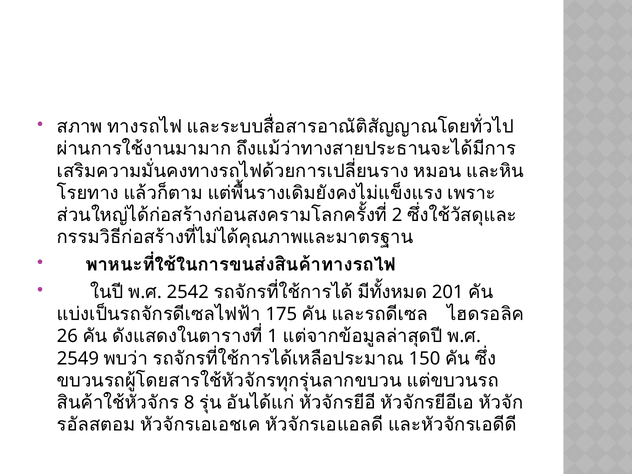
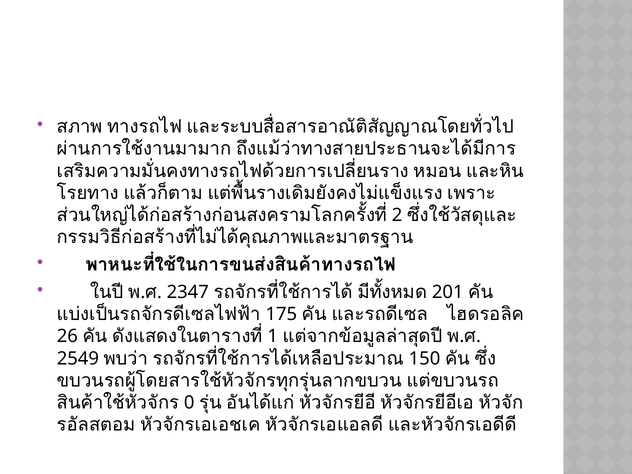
2542: 2542 -> 2347 (188, 292)
8: 8 -> 0 (189, 403)
